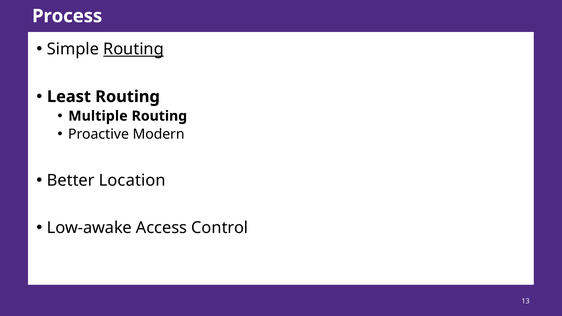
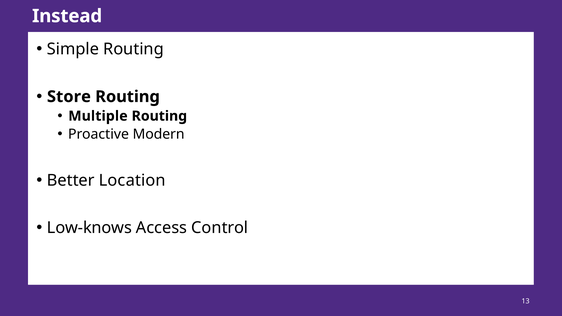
Process: Process -> Instead (67, 16)
Routing underline: present -> none (133, 49)
Least: Least -> Store (69, 97)
Low-awake: Low-awake -> Low-knows (89, 228)
